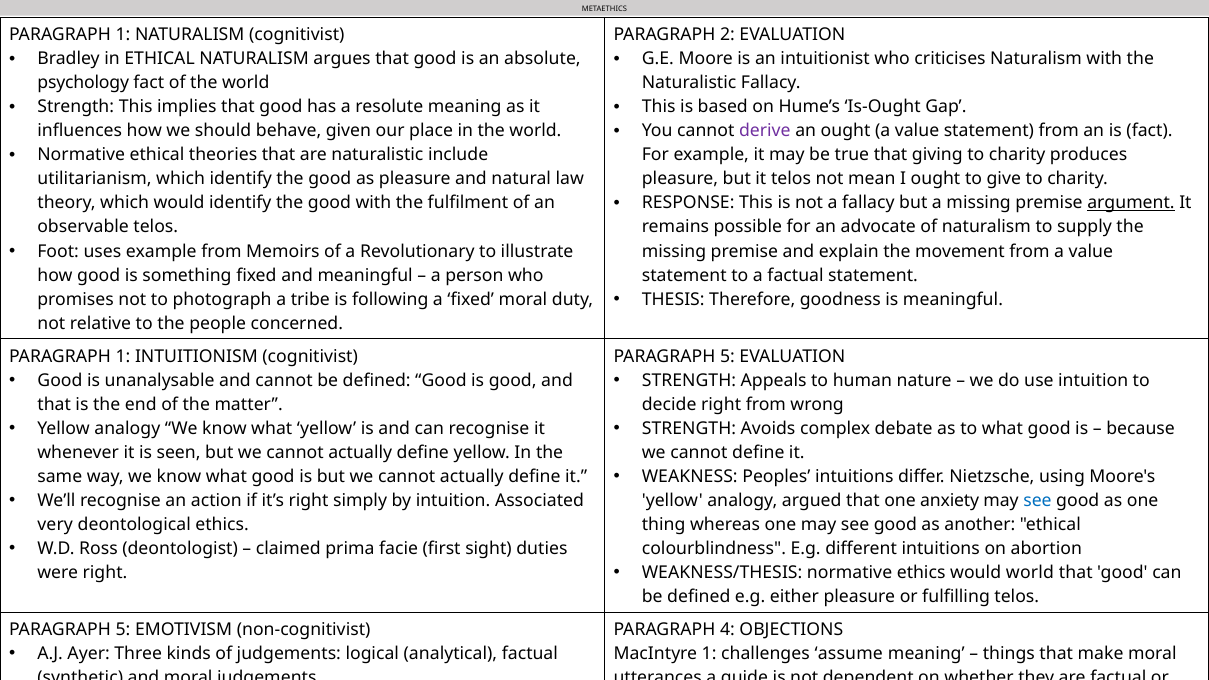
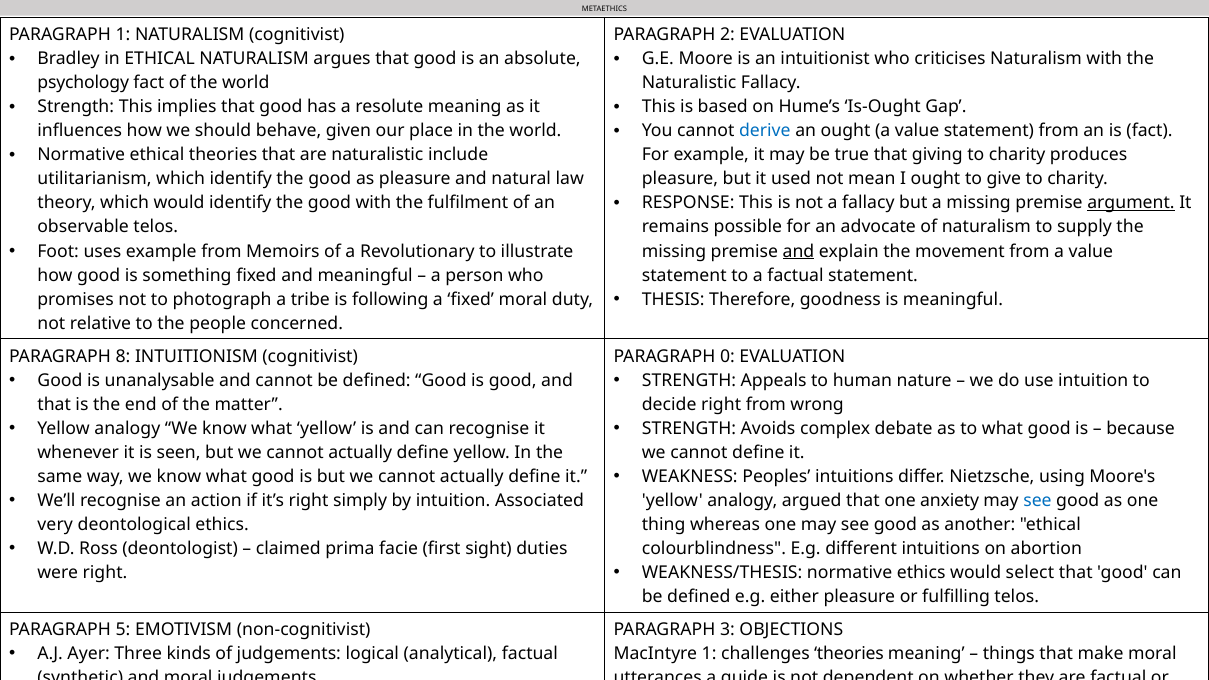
derive colour: purple -> blue (765, 131)
it telos: telos -> used (791, 179)
and underline: none -> present (798, 251)
1: 1 -> 8 (123, 356)
5: 5 -> 0 (727, 356)
would world: world -> select (1030, 573)
PARAGRAPH 4: 4 -> 3 (727, 630)
challenges assume: assume -> theories (849, 654)
